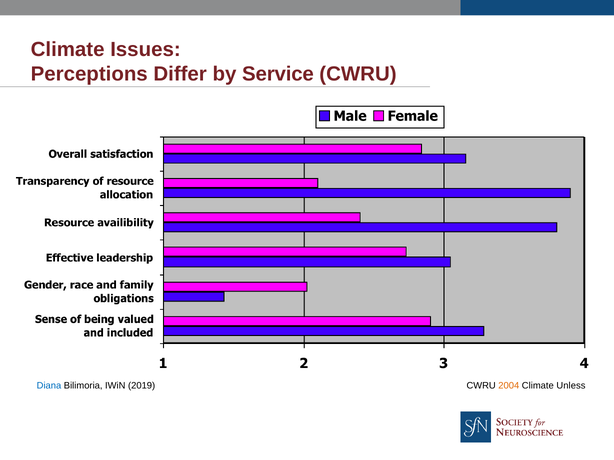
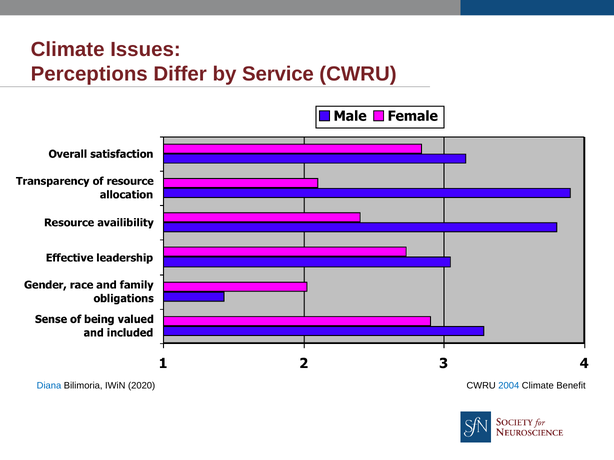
2019: 2019 -> 2020 (142, 386)
2004 colour: orange -> blue (509, 386)
Unless: Unless -> Benefit (571, 386)
